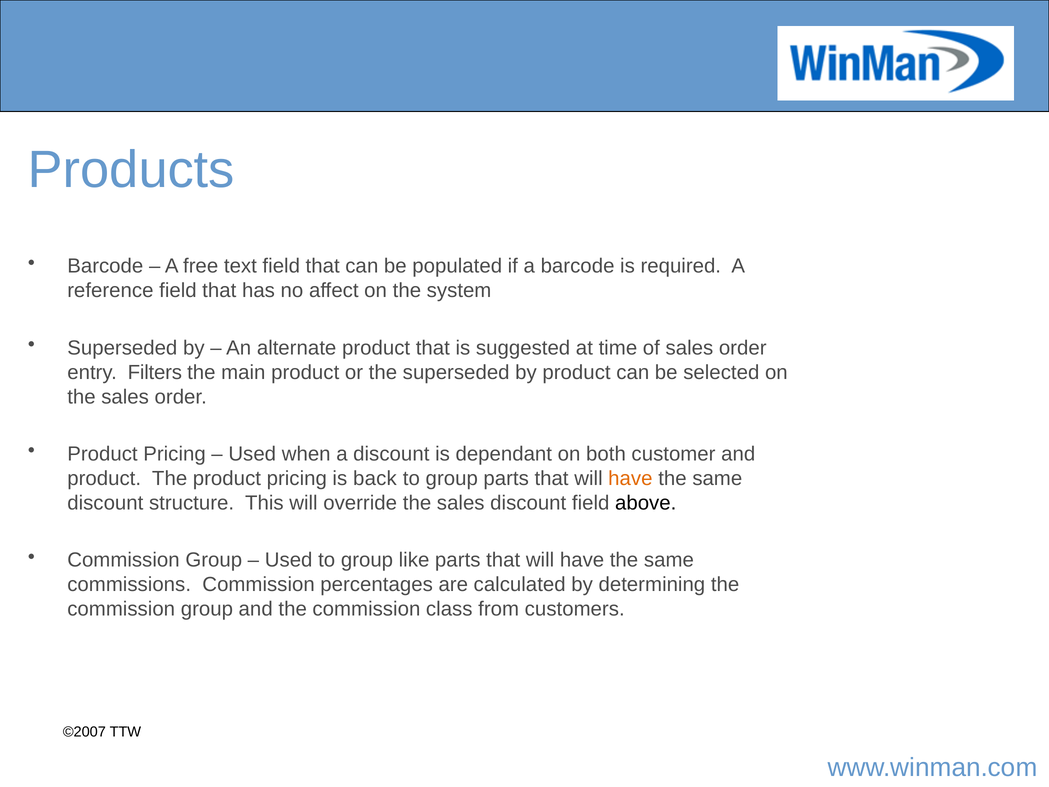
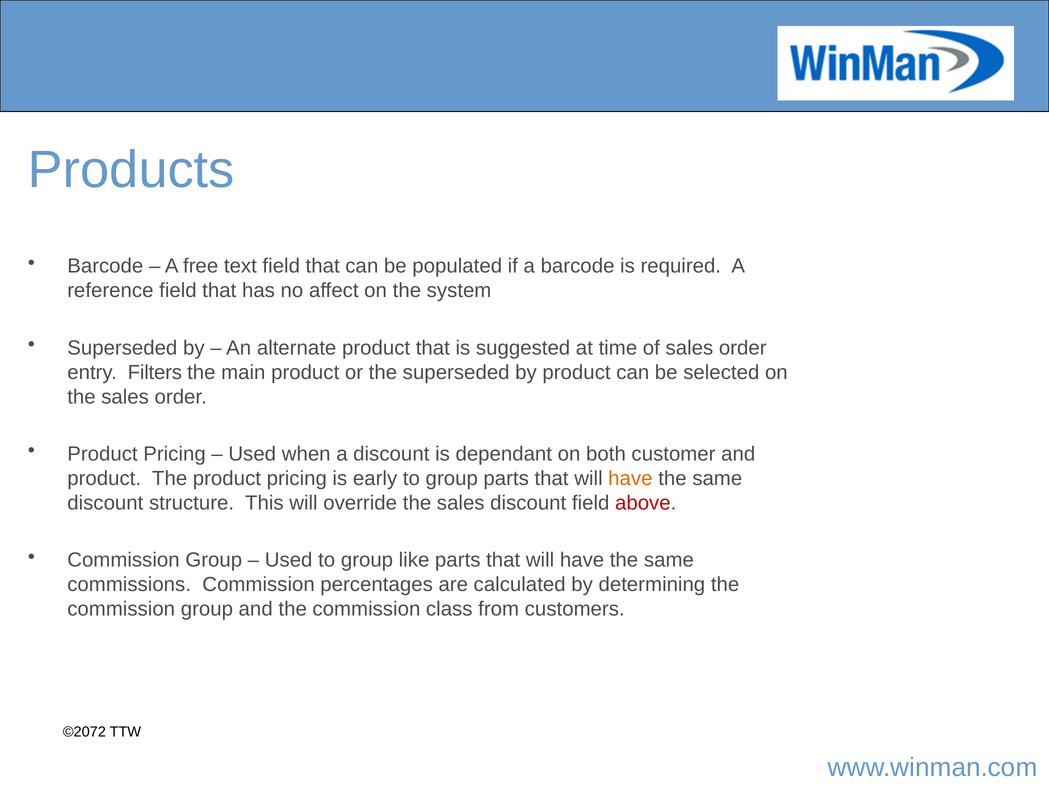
back: back -> early (375, 478)
above colour: black -> red (646, 503)
©2007: ©2007 -> ©2072 (84, 732)
